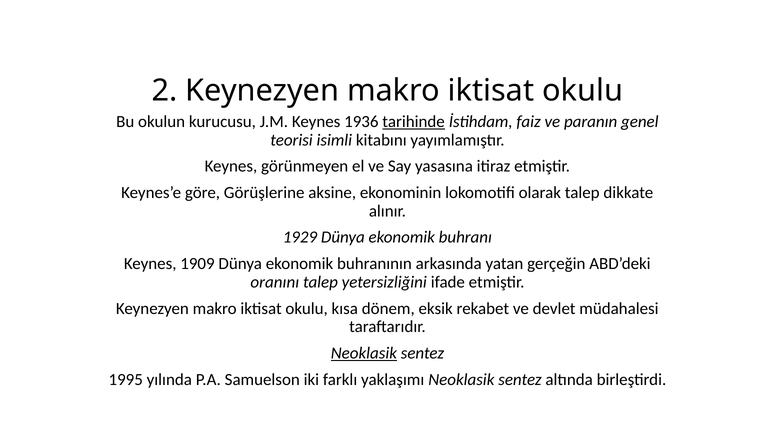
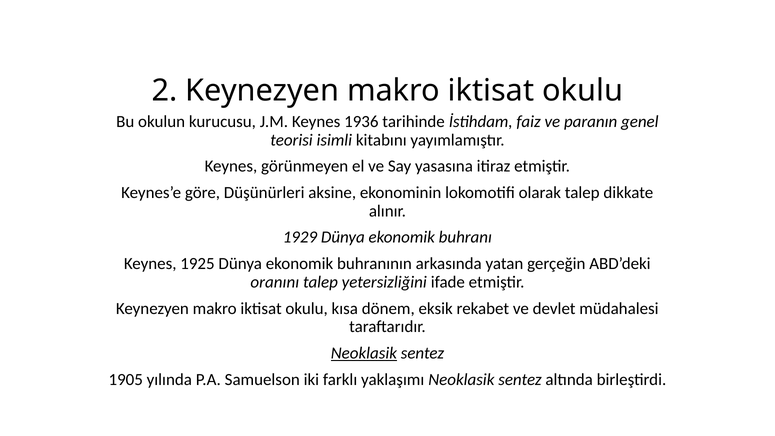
tarihinde underline: present -> none (414, 122)
Görüşlerine: Görüşlerine -> Düşünürleri (264, 193)
1909: 1909 -> 1925 (197, 264)
1995: 1995 -> 1905 (126, 380)
